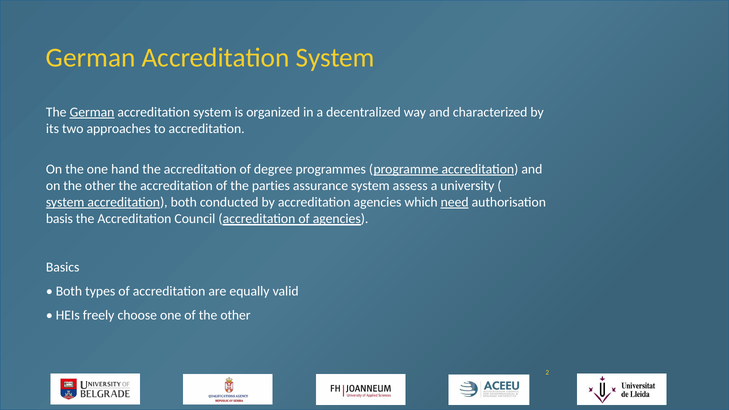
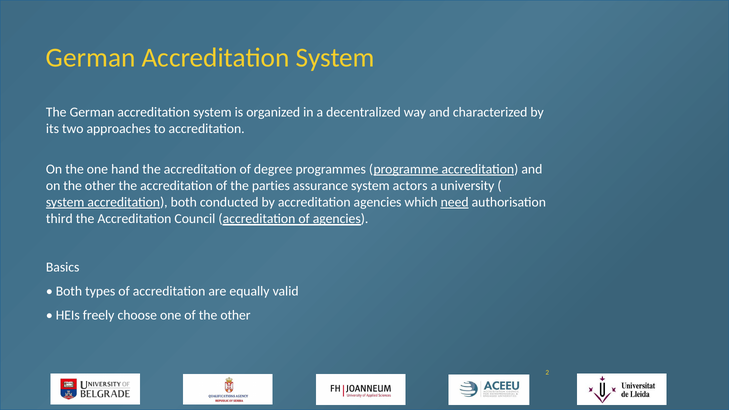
German underline: present -> none (92, 112)
assess: assess -> actors (410, 186)
basis: basis -> third (59, 219)
